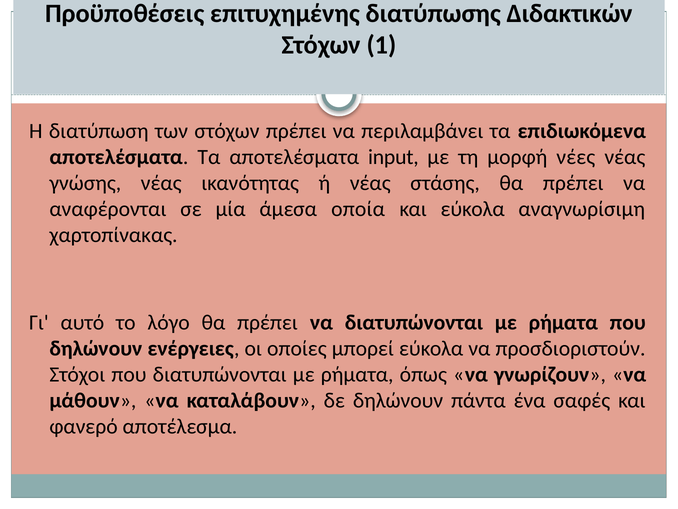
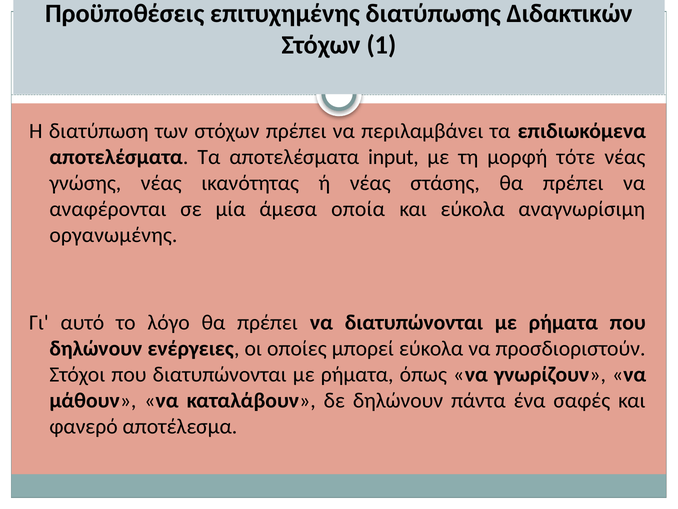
νέες: νέες -> τότε (576, 157)
χαρτοπίνακας: χαρτοπίνακας -> οργανωμένης (113, 235)
